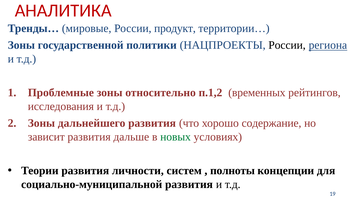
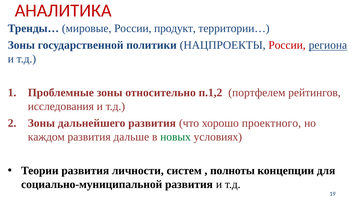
России colour: black -> red (287, 45)
временных: временных -> портфелем (257, 93)
содержание: содержание -> проектного (271, 123)
зависит: зависит -> каждом (46, 137)
